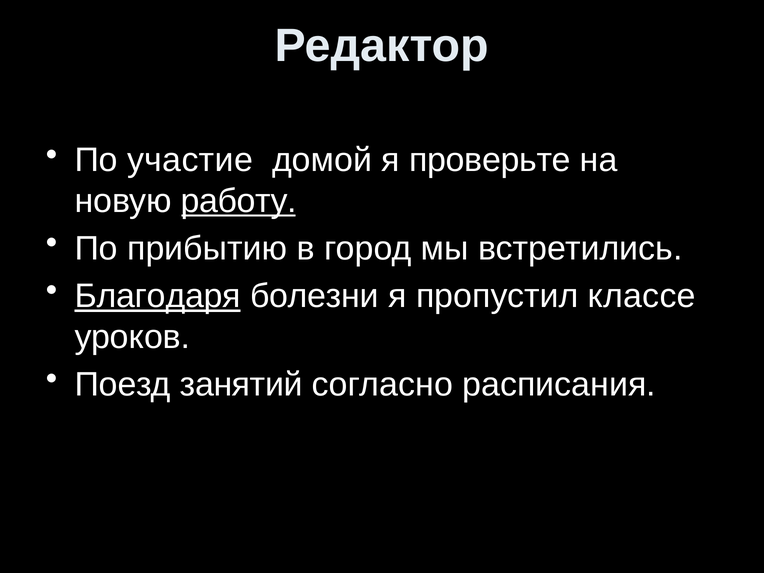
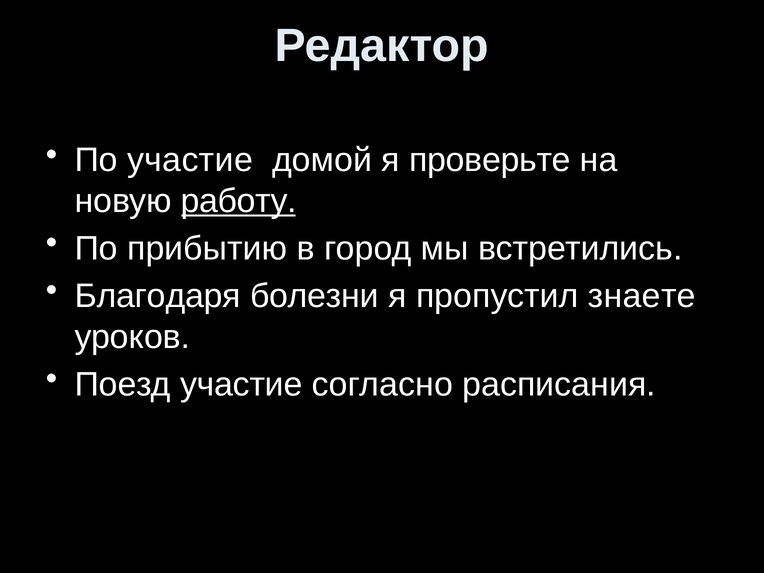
Благодаря underline: present -> none (158, 296)
классе: классе -> знаете (642, 296)
Поезд занятий: занятий -> участие (241, 384)
